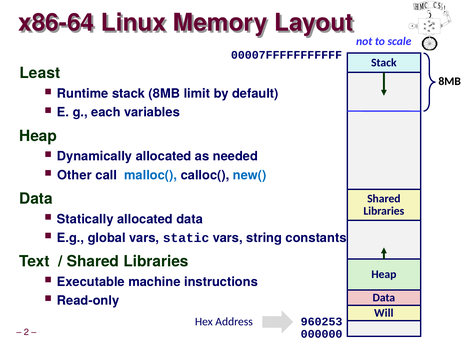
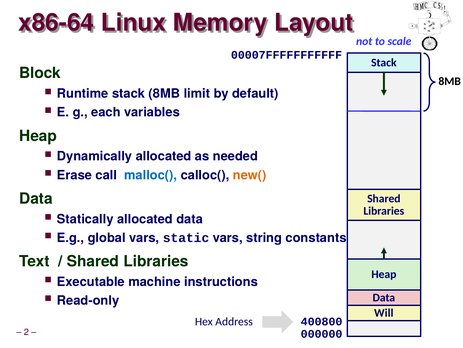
Least: Least -> Block (40, 73)
Other: Other -> Erase (74, 175)
new( colour: blue -> orange (250, 175)
960253: 960253 -> 400800 (322, 321)
